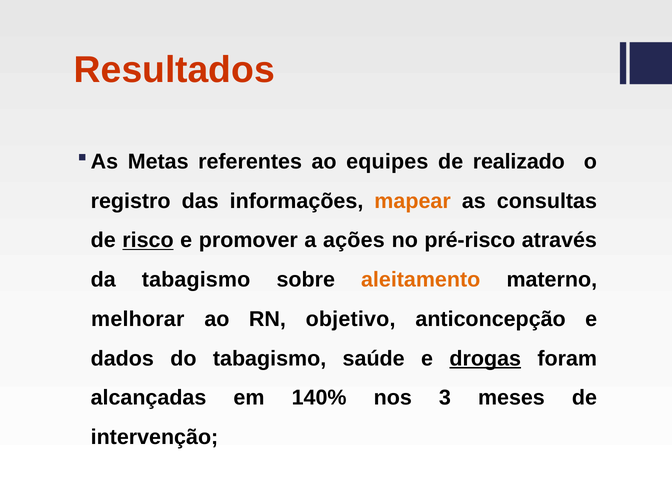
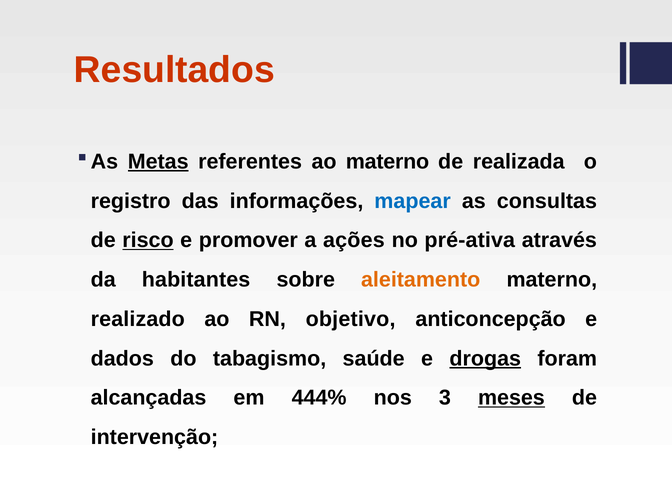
Metas underline: none -> present (158, 162)
ao equipes: equipes -> materno (387, 162)
realizado: realizado -> realizada (519, 162)
mapear colour: orange -> blue (413, 201)
pré-risco: pré-risco -> pré-ativa (470, 240)
da tabagismo: tabagismo -> habitantes (196, 280)
melhorar: melhorar -> realizado (138, 319)
140%: 140% -> 444% (319, 398)
meses underline: none -> present (511, 398)
